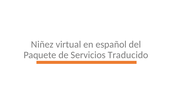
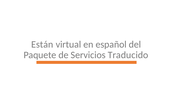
Niñez: Niñez -> Están (42, 44)
